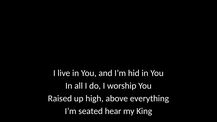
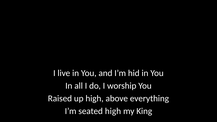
seated hear: hear -> high (113, 111)
